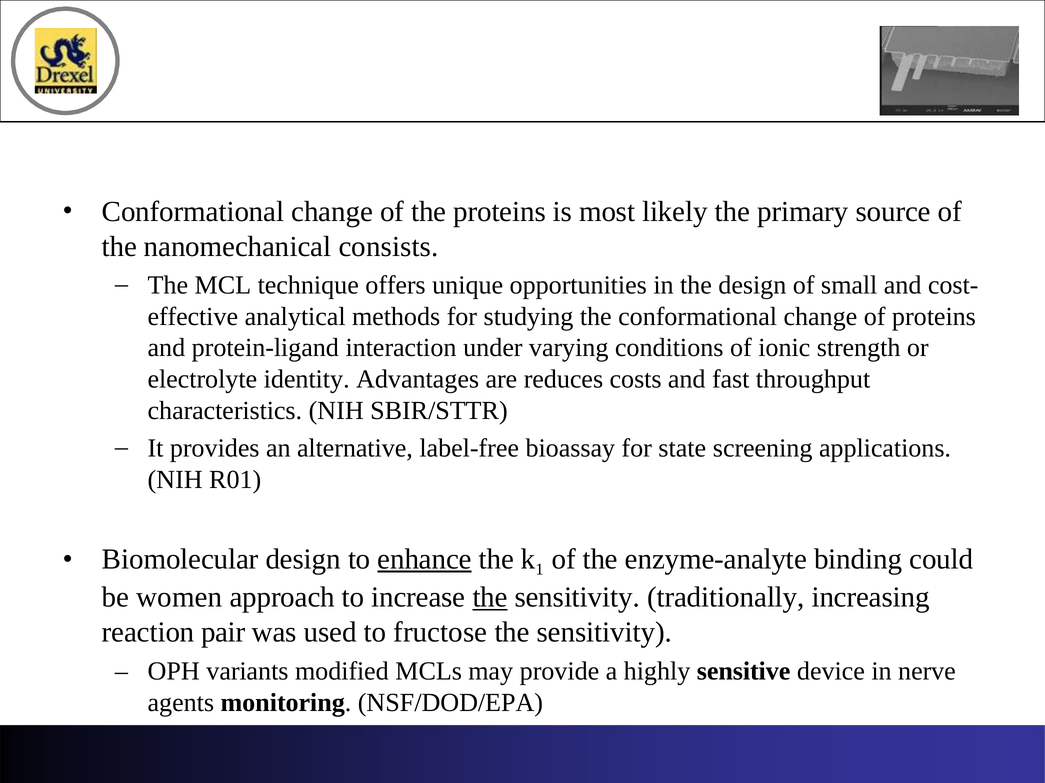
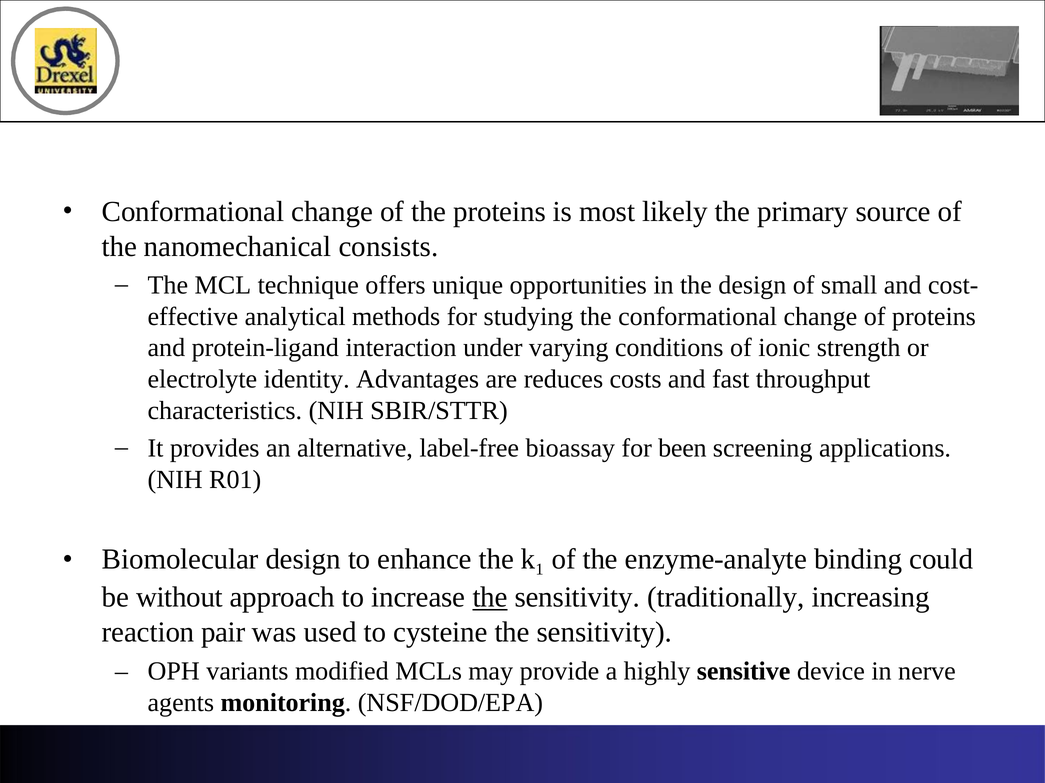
state: state -> been (682, 449)
enhance underline: present -> none (425, 560)
women: women -> without (180, 598)
fructose: fructose -> cysteine (440, 633)
